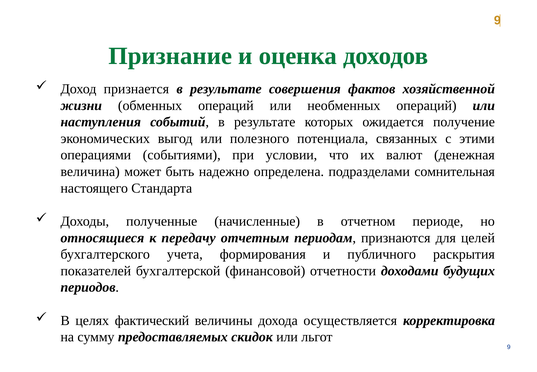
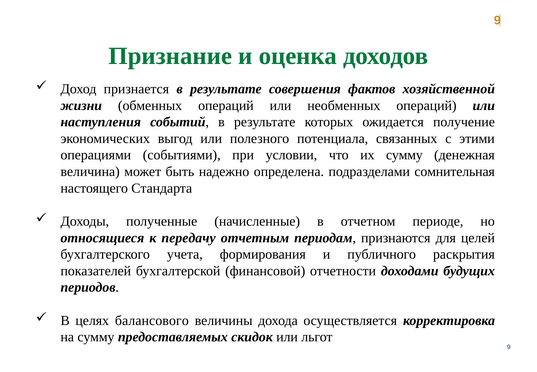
их валют: валют -> сумму (404, 155)
фактический: фактический -> балансового (152, 320)
